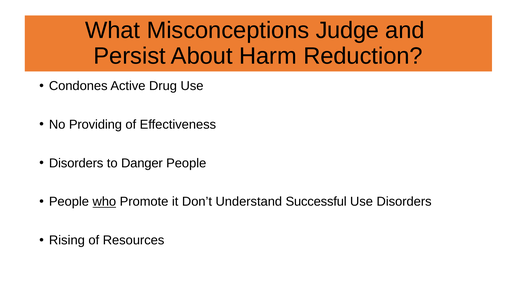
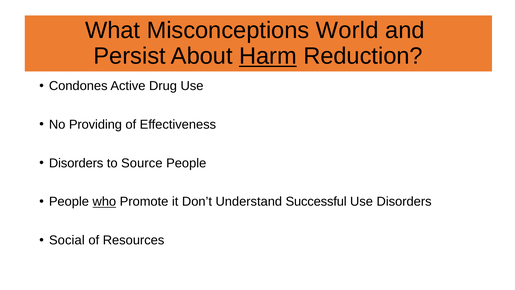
Judge: Judge -> World (347, 31)
Harm underline: none -> present (268, 56)
Danger: Danger -> Source (142, 163)
Rising: Rising -> Social (67, 240)
